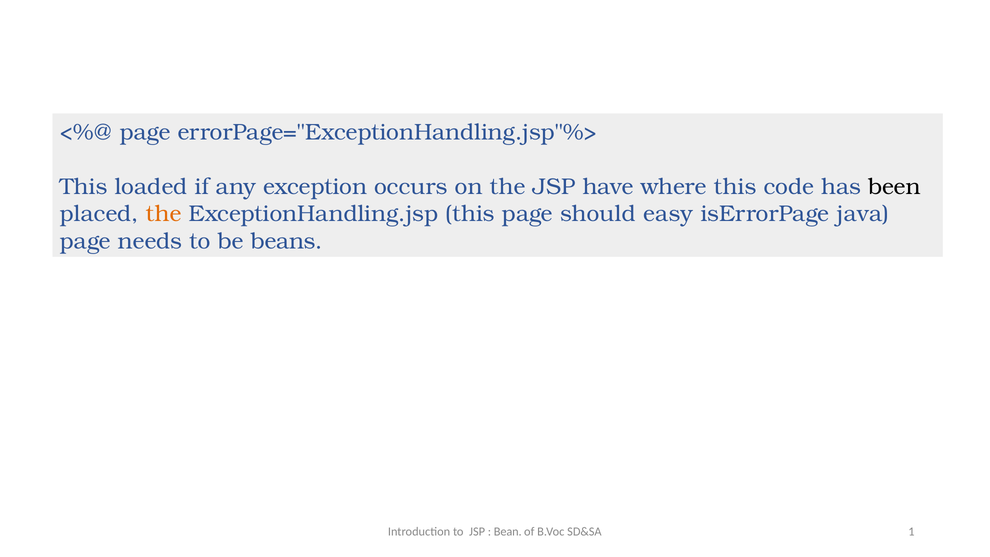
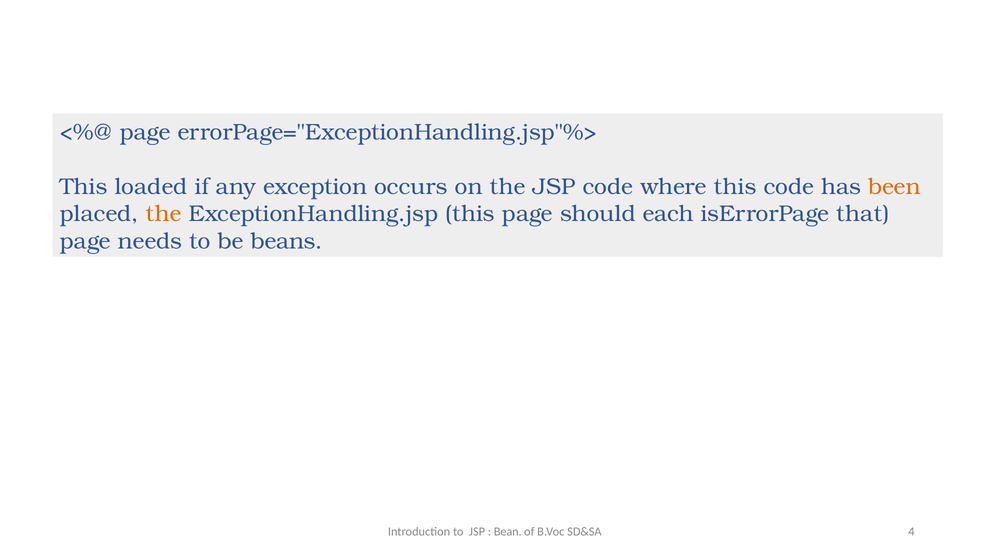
JSP have: have -> code (608, 187)
been colour: black -> orange (894, 187)
easy: easy -> each (668, 214)
java: java -> that (863, 214)
1: 1 -> 4 (911, 532)
